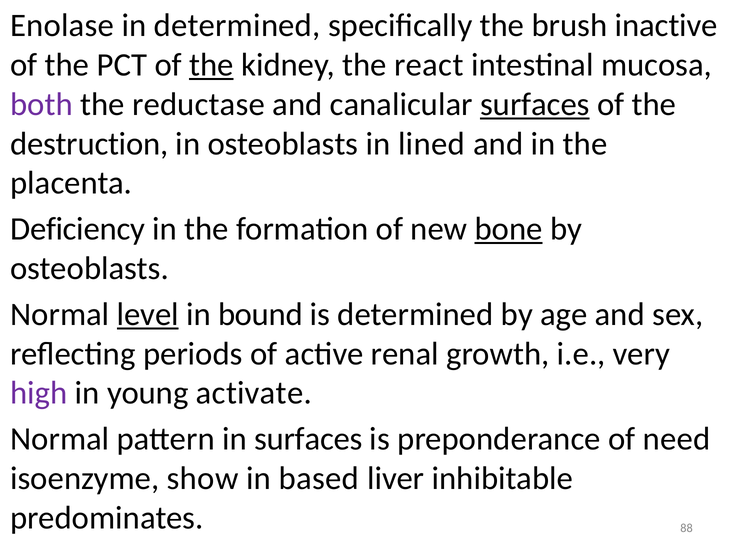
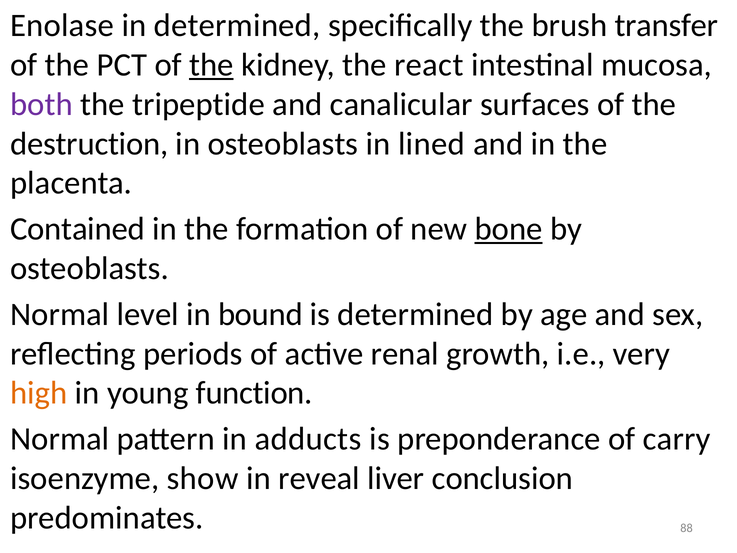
inactive: inactive -> transfer (666, 26)
reductase: reductase -> tripeptide (199, 104)
surfaces underline: present -> none (535, 104)
Deficiency: Deficiency -> Contained (78, 229)
level underline: present -> none (148, 314)
high colour: purple -> orange (39, 393)
activate: activate -> function (254, 393)
in surfaces: surfaces -> adducts (308, 439)
need: need -> carry (677, 439)
based: based -> reveal (319, 478)
inhibitable: inhibitable -> conclusion (502, 478)
